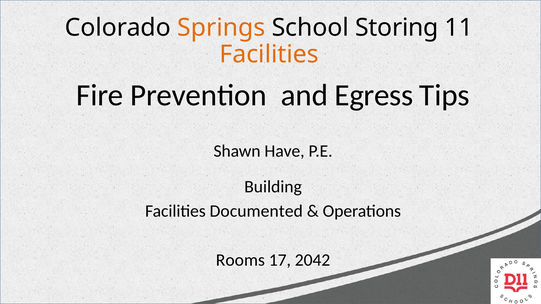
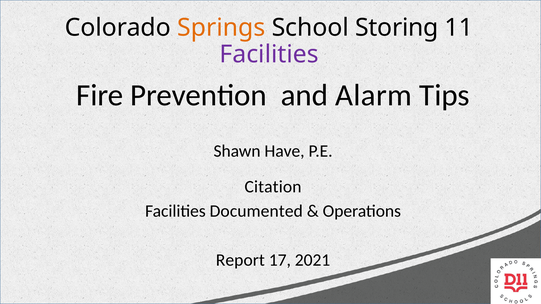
Facilities colour: orange -> purple (269, 55)
Egress: Egress -> Alarm (374, 95)
Building: Building -> Citation (273, 187)
Rooms: Rooms -> Report (240, 260)
2042: 2042 -> 2021 (313, 260)
